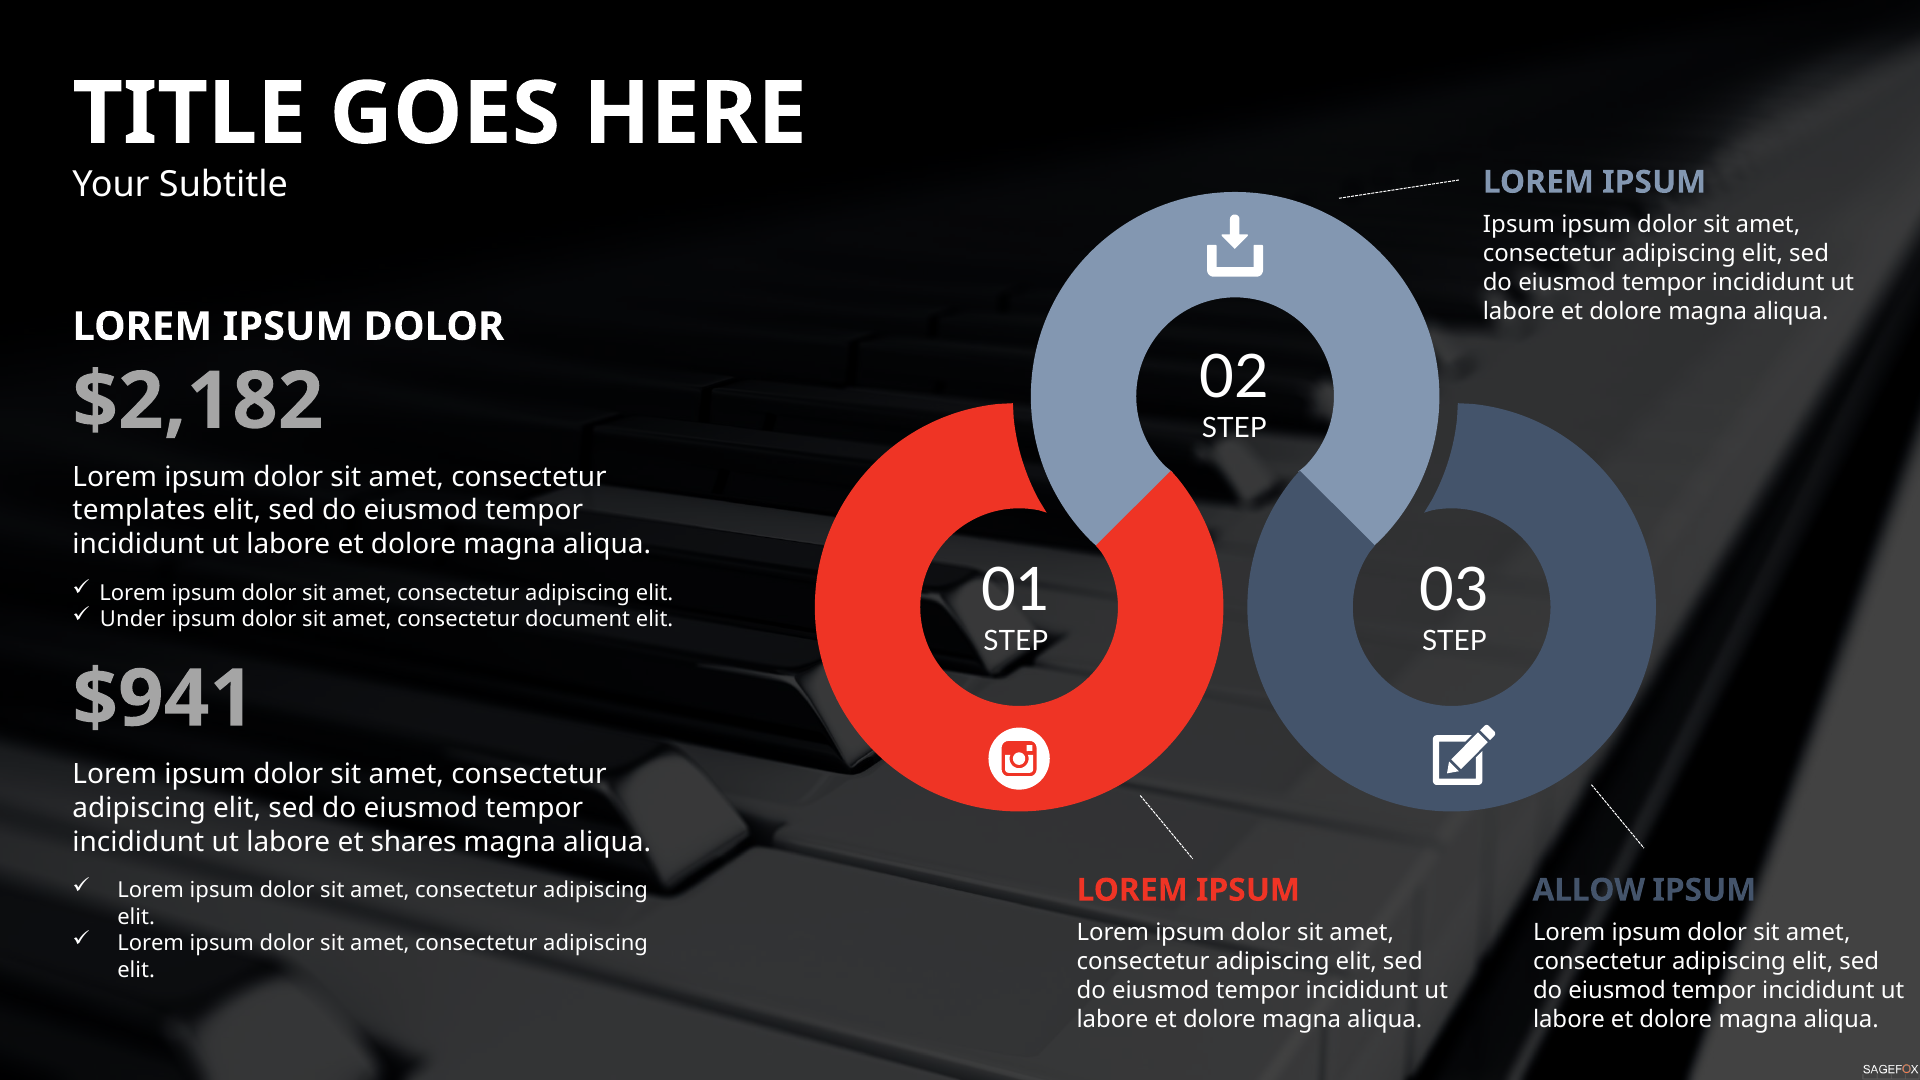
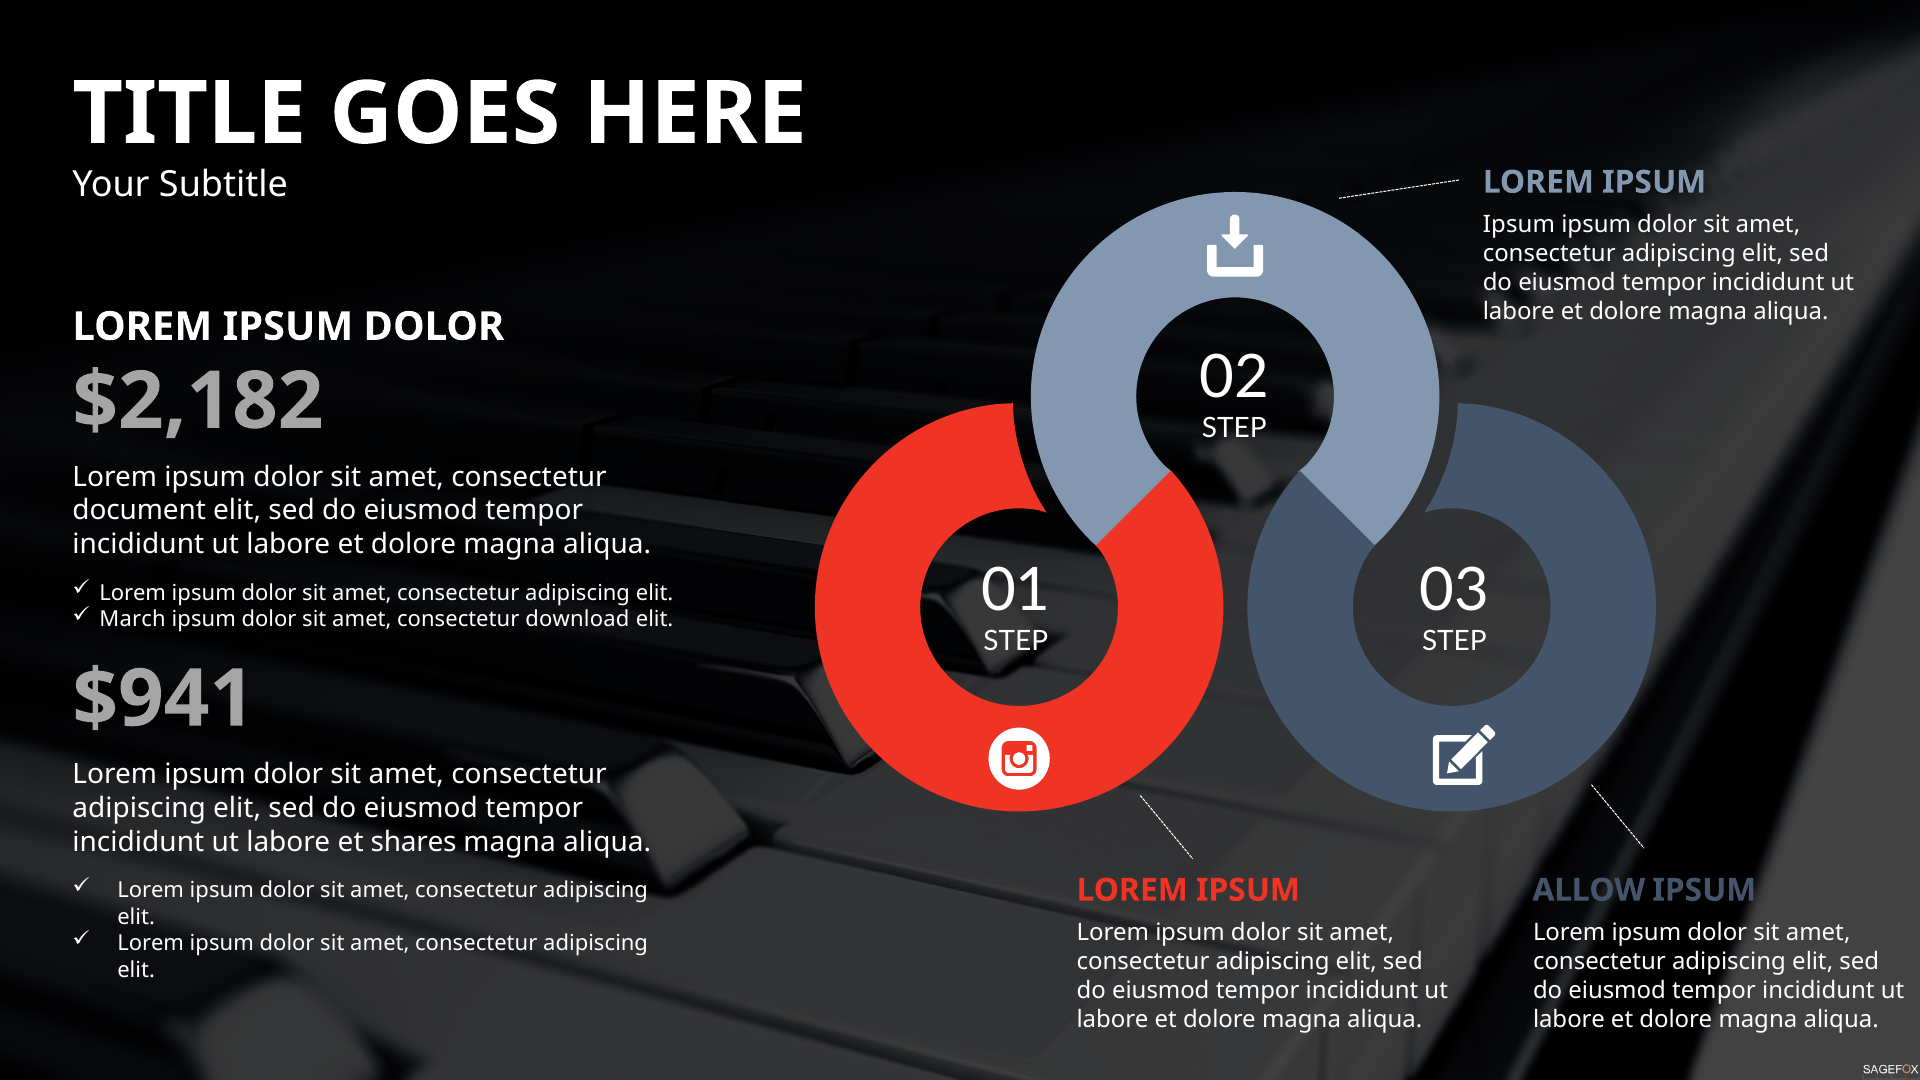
templates: templates -> document (139, 511)
Under: Under -> March (133, 619)
document: document -> download (577, 619)
